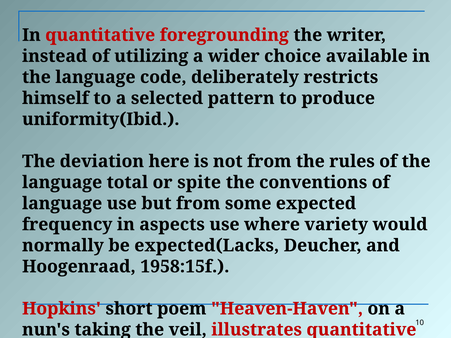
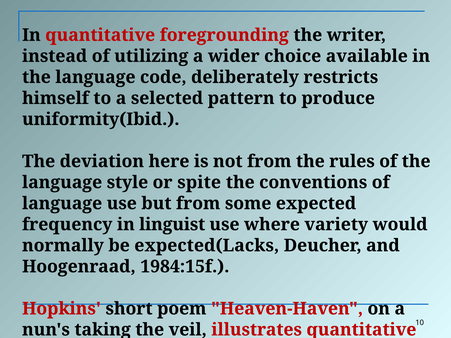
total: total -> style (127, 183)
aspects: aspects -> linguist (172, 225)
1958:15f: 1958:15f -> 1984:15f (185, 267)
